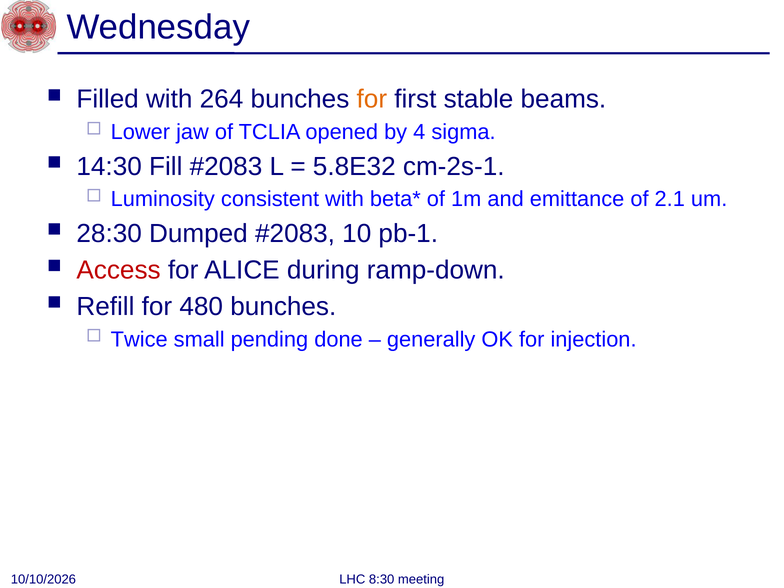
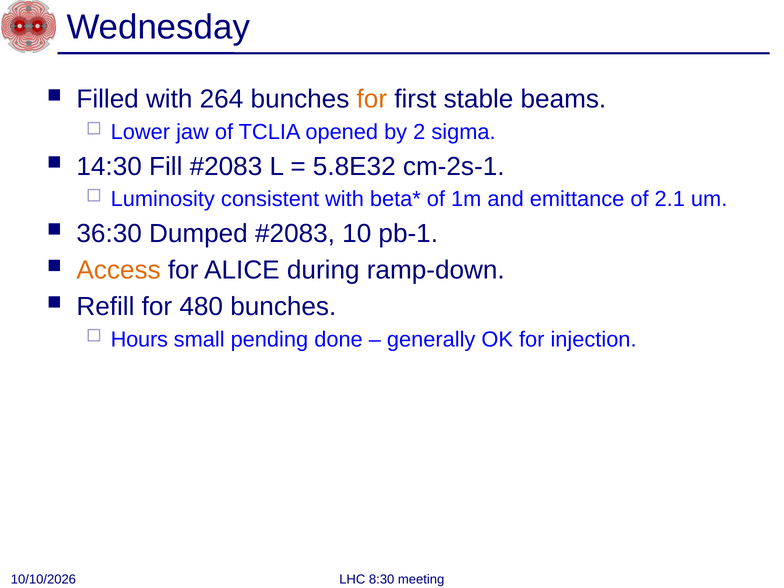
4: 4 -> 2 (419, 132)
28:30: 28:30 -> 36:30 (109, 233)
Access colour: red -> orange (119, 270)
Twice: Twice -> Hours (139, 339)
